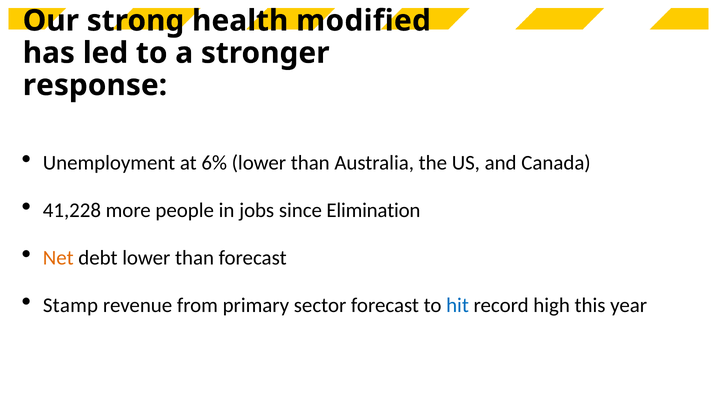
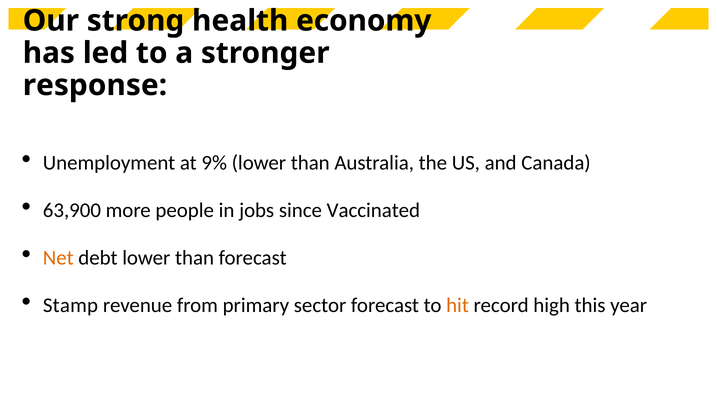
modified: modified -> economy (364, 21)
6%: 6% -> 9% (214, 163)
41,228: 41,228 -> 63,900 (72, 210)
Elimination: Elimination -> Vaccinated (373, 210)
hit colour: blue -> orange (458, 305)
